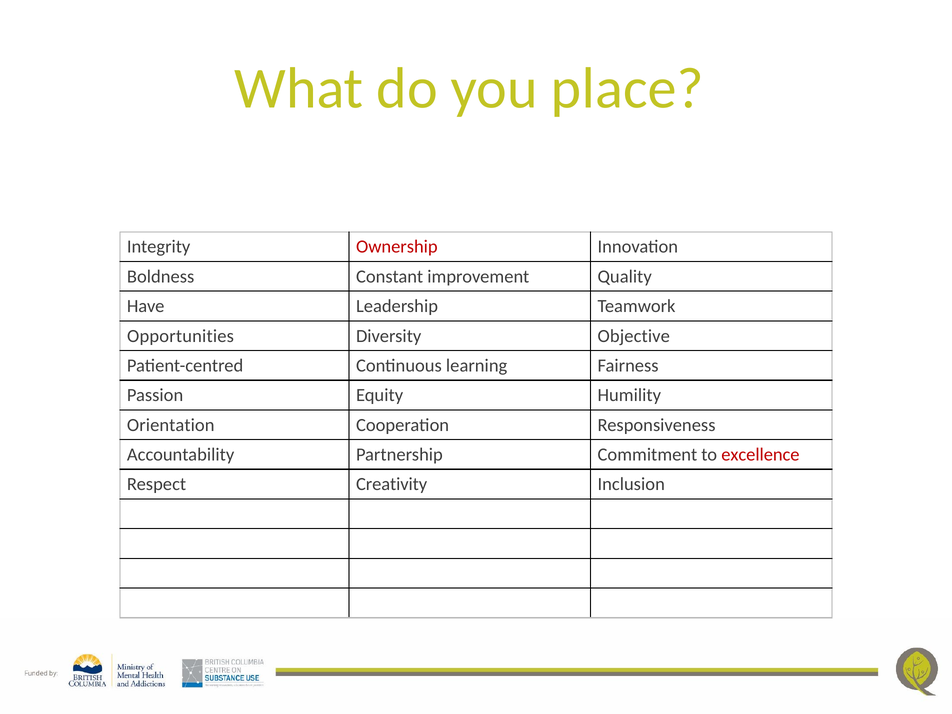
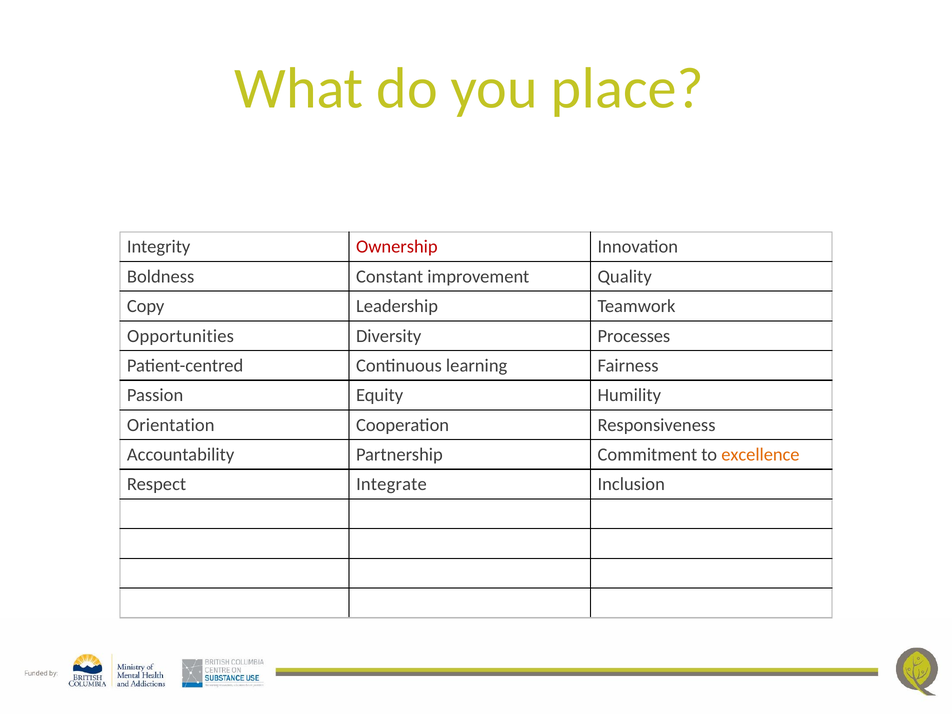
Have: Have -> Copy (146, 306)
Objective: Objective -> Processes (634, 336)
excellence colour: red -> orange (760, 455)
Creativity: Creativity -> Integrate (391, 484)
